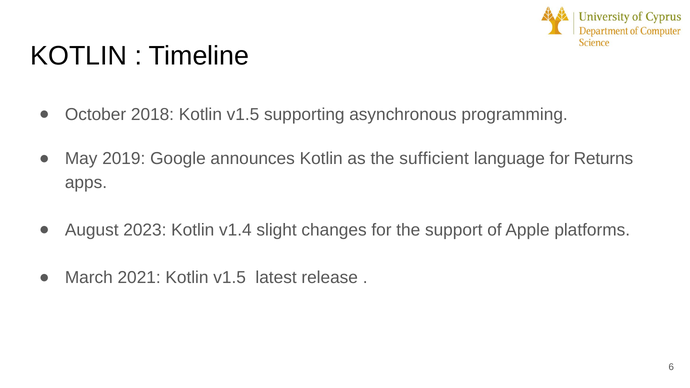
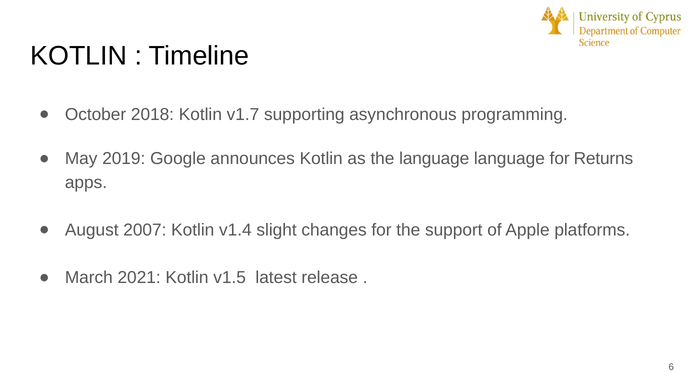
2018 Kotlin v1.5: v1.5 -> v1.7 (243, 114)
the sufficient: sufficient -> language (434, 159)
2023: 2023 -> 2007 (145, 230)
